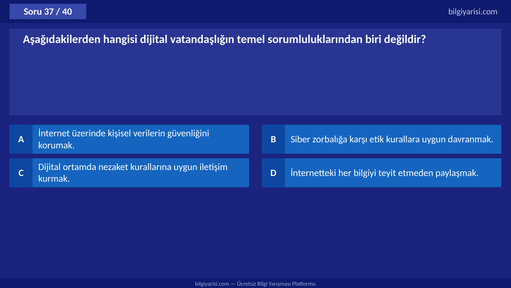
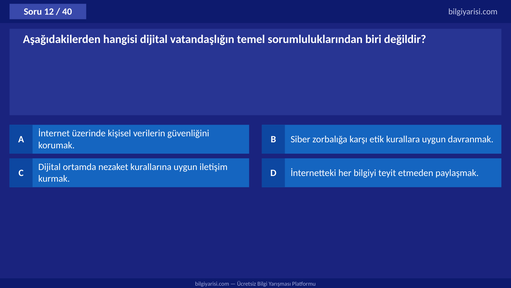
37: 37 -> 12 (49, 12)
